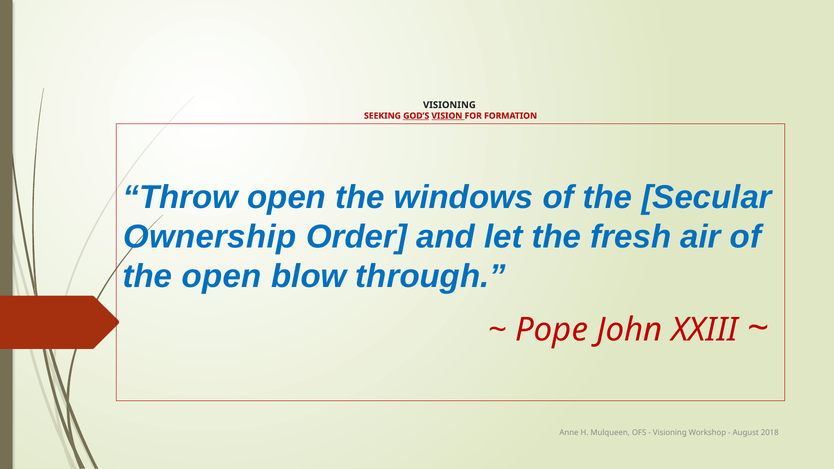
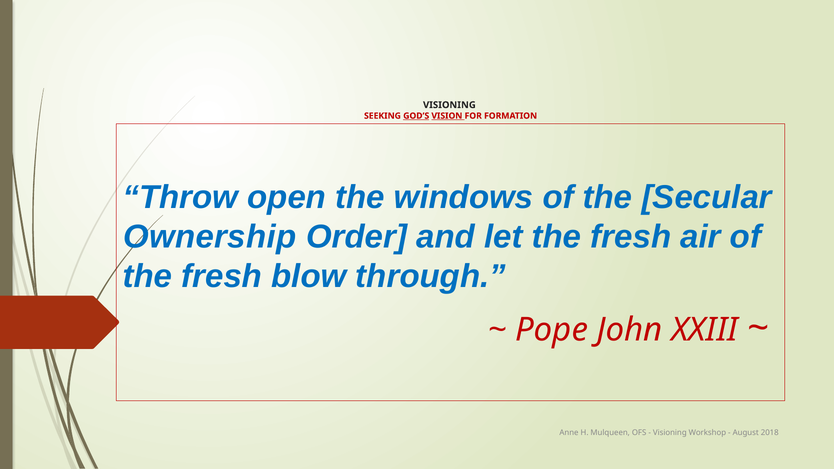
open: open -> fresh (222, 276)
